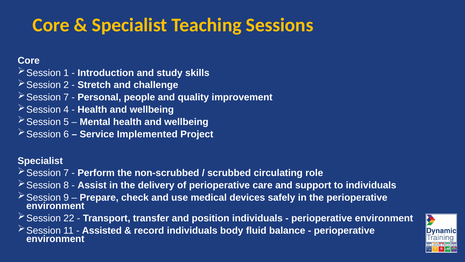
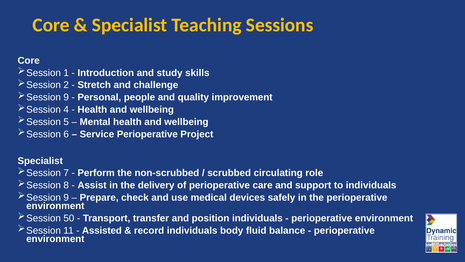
7: 7 -> 9 (66, 97)
Service Implemented: Implemented -> Perioperative (147, 134)
22: 22 -> 50 (69, 218)
